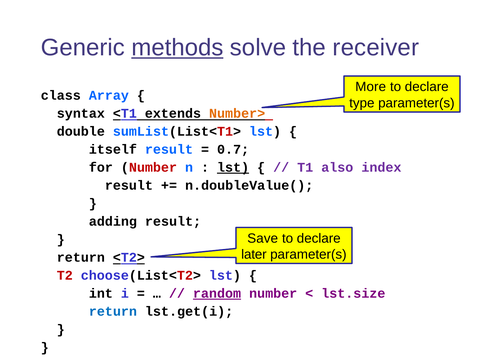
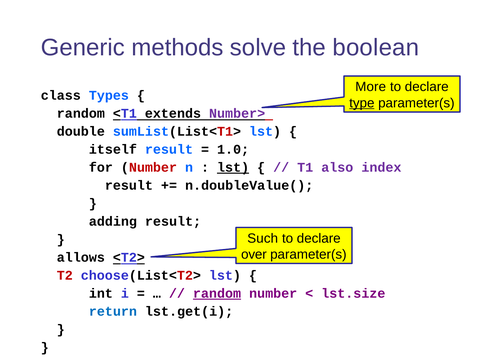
methods underline: present -> none (177, 48)
receiver: receiver -> boolean (376, 48)
Array: Array -> Types (109, 95)
type underline: none -> present (362, 103)
syntax: syntax -> random (81, 113)
Number> colour: orange -> purple (237, 113)
0.7: 0.7 -> 1.0 (233, 149)
Save: Save -> Such (263, 238)
later: later -> over (254, 254)
return: return -> allows (81, 257)
